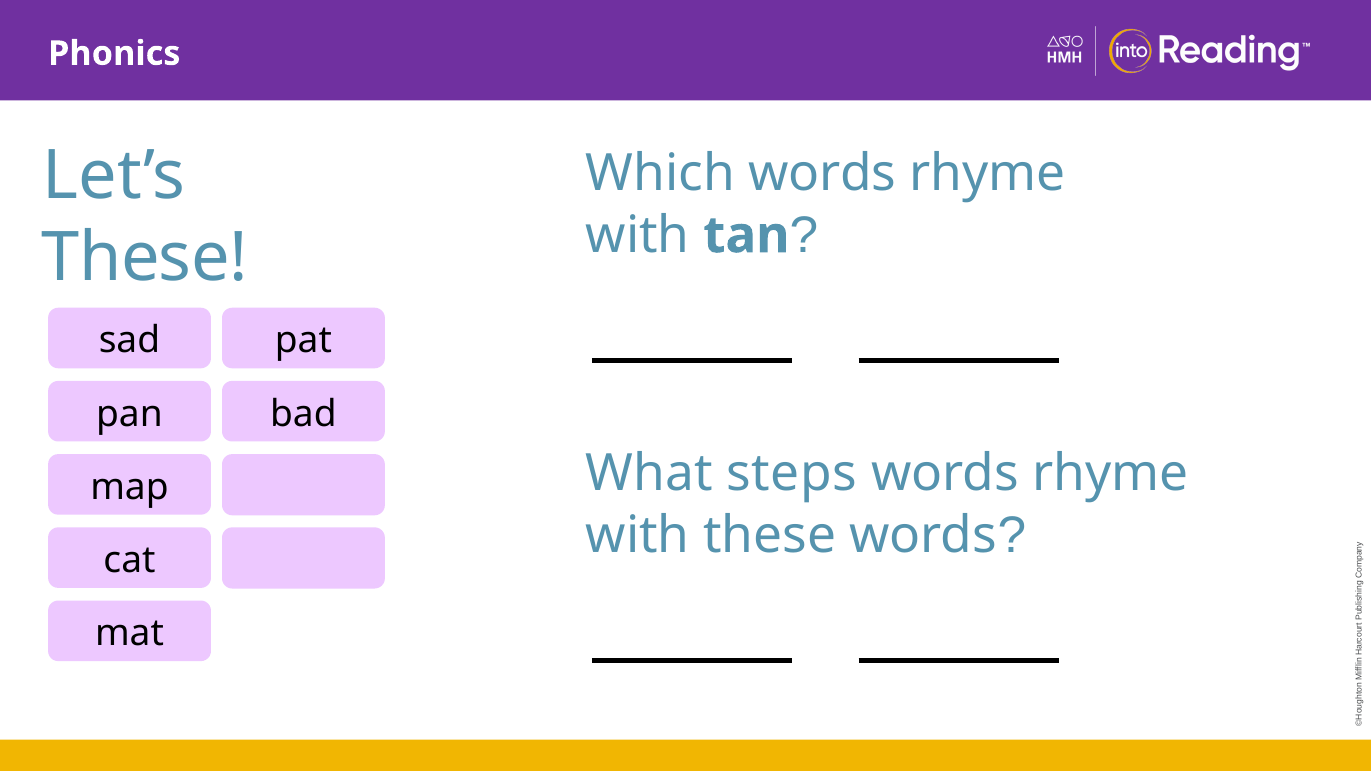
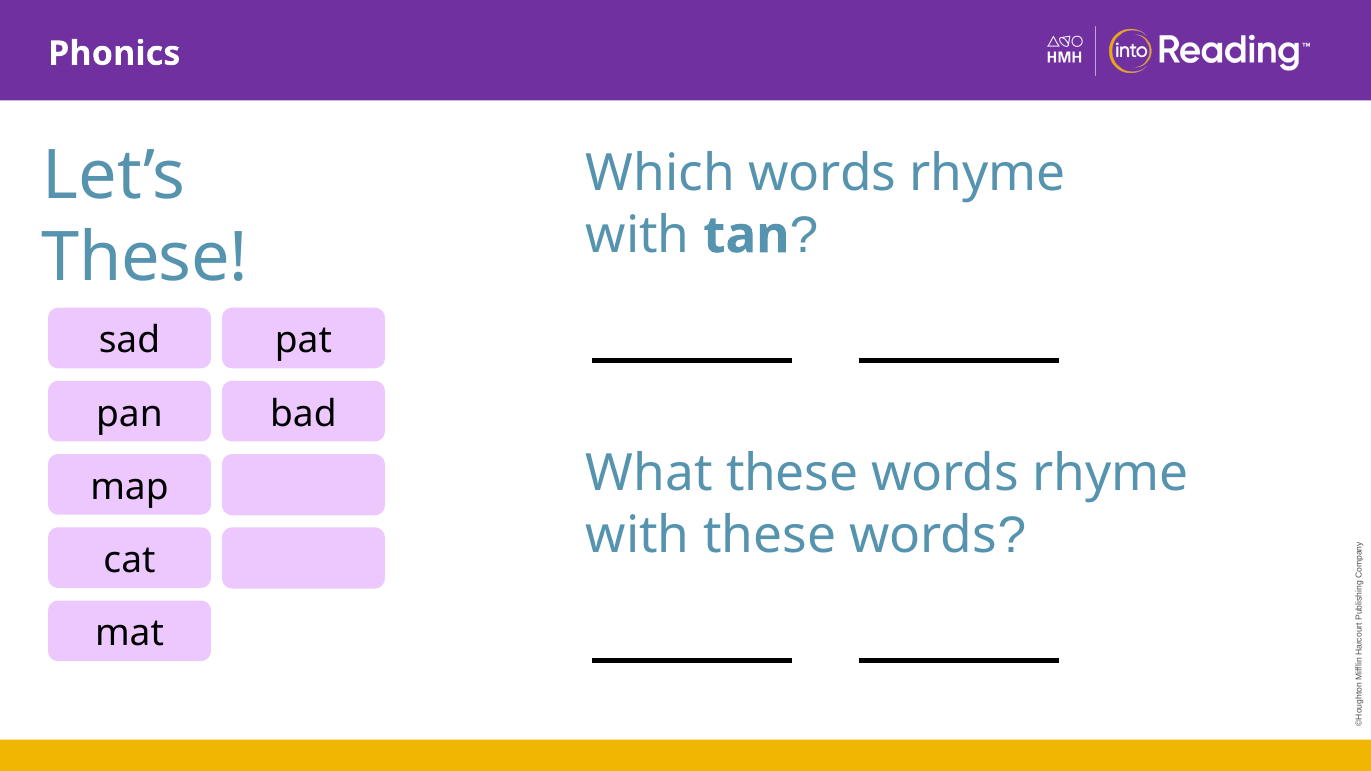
What steps: steps -> these (792, 474)
